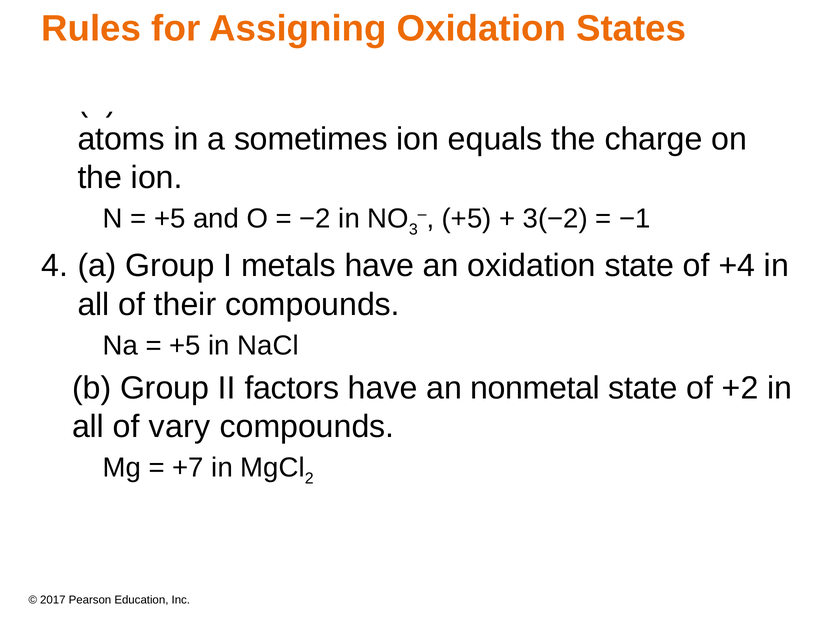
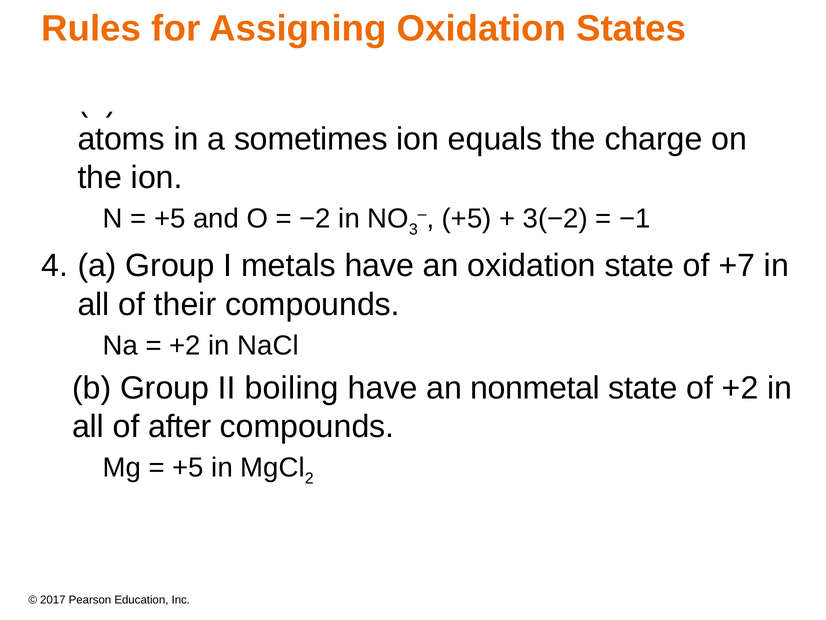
+4: +4 -> +7 (737, 266)
+5: +5 -> +2 (185, 345)
factors: factors -> boiling (292, 388)
vary: vary -> after (180, 426)
+7: +7 -> +5 (188, 467)
